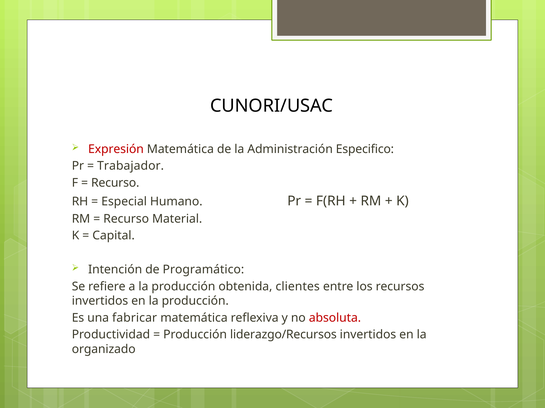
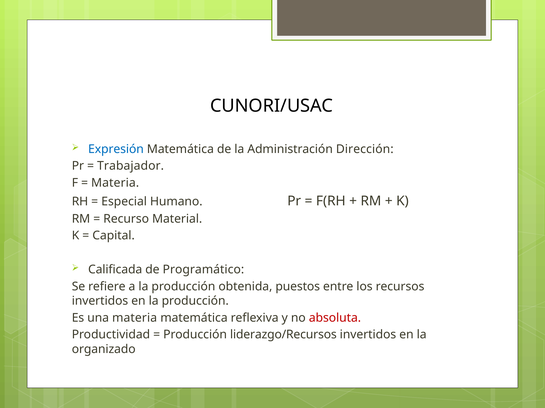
Expresión colour: red -> blue (116, 149)
Especifico: Especifico -> Dirección (365, 149)
Recurso: Recurso -> Materia (115, 183)
Intención: Intención -> Calificada (115, 270)
clientes: clientes -> puestos (298, 287)
una fabricar: fabricar -> materia (135, 318)
